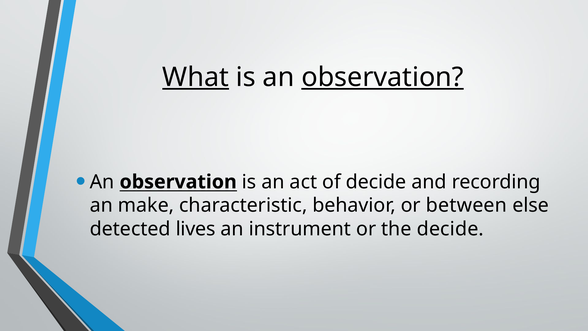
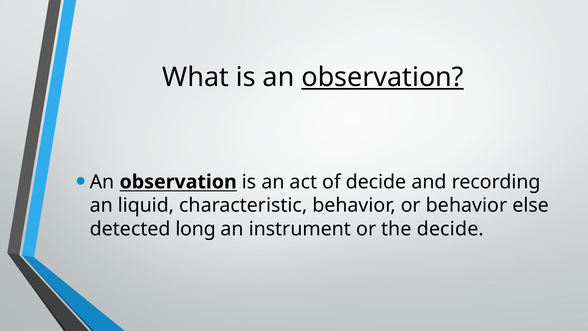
What underline: present -> none (196, 77)
make: make -> liquid (146, 205)
or between: between -> behavior (467, 205)
lives: lives -> long (196, 229)
